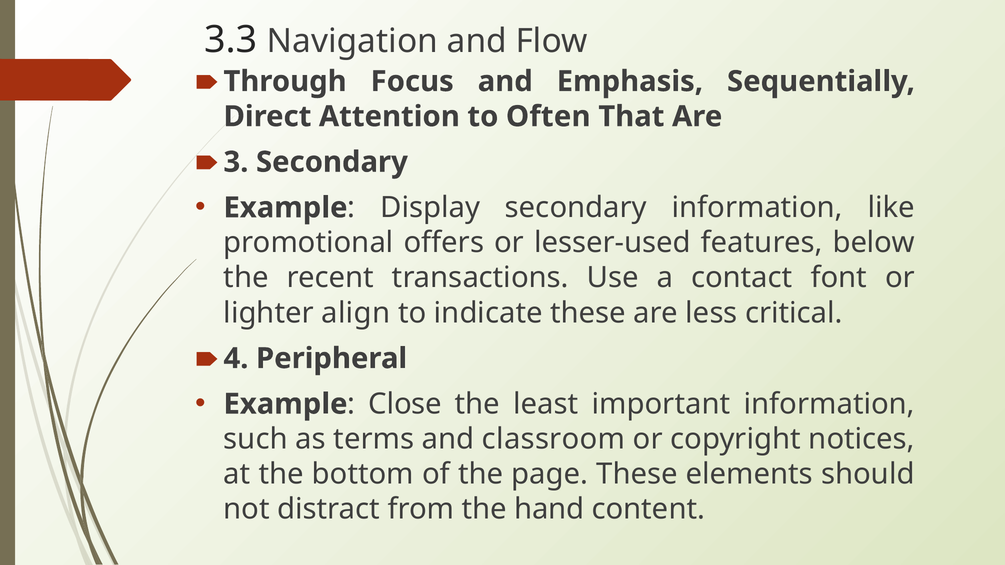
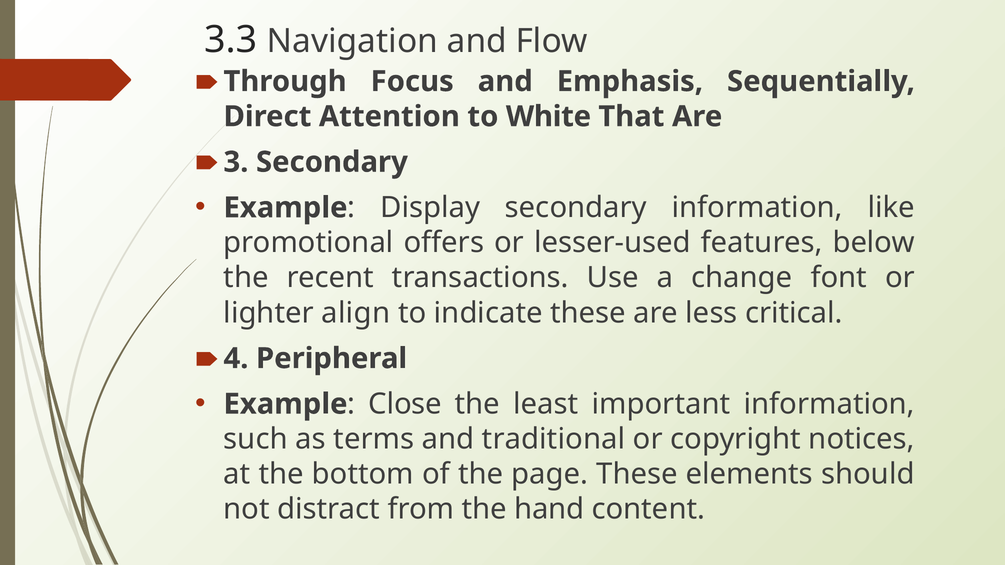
Often: Often -> White (548, 117)
contact: contact -> change (742, 278)
classroom: classroom -> traditional (554, 439)
